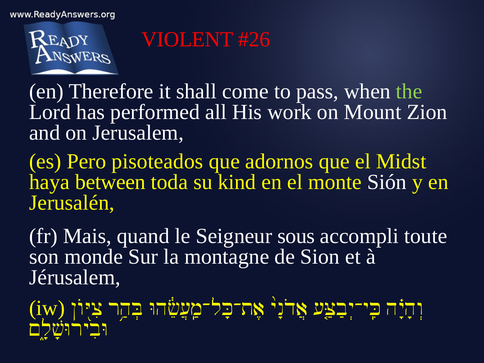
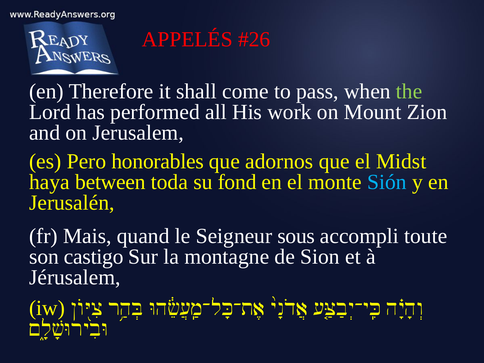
VIOLENT: VIOLENT -> APPELÉS (187, 39)
pisoteados: pisoteados -> honorables (158, 162)
kind: kind -> fond (237, 182)
Sión colour: white -> light blue (387, 182)
monde: monde -> castigo (94, 257)
